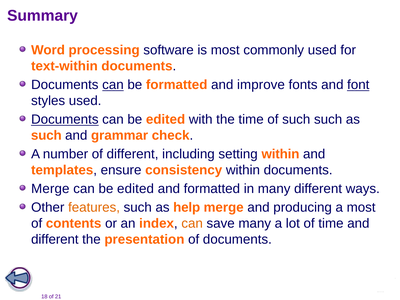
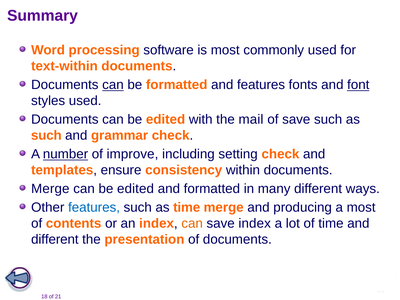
and improve: improve -> features (261, 85)
Documents underline: present -> none (65, 120)
the time: time -> mail (251, 120)
of such: such -> save (296, 120)
number underline: none -> present (66, 154)
of different: different -> improve (132, 154)
setting within: within -> check (280, 154)
features colour: orange -> blue (94, 208)
as help: help -> time (187, 208)
save many: many -> index (255, 224)
